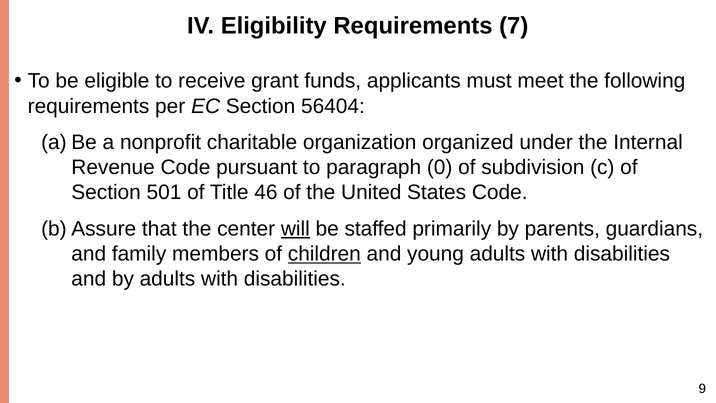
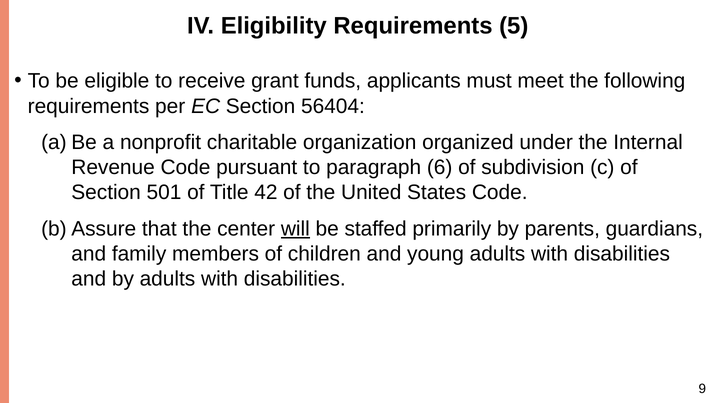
7: 7 -> 5 (514, 26)
0: 0 -> 6 (440, 167)
46: 46 -> 42 (266, 192)
children underline: present -> none (324, 254)
